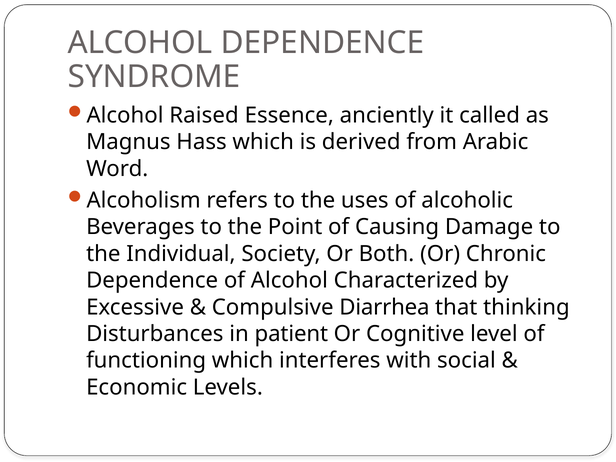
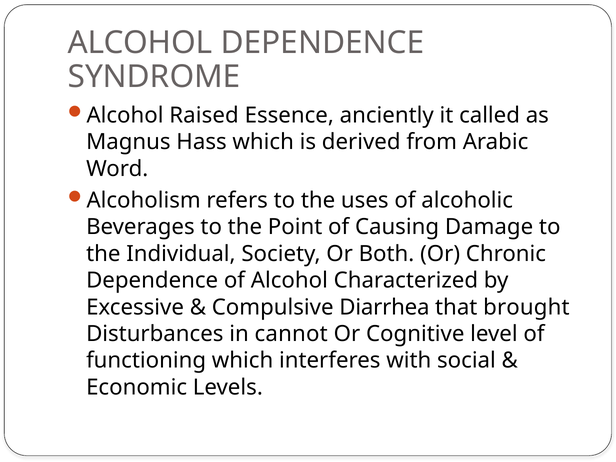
thinking: thinking -> brought (526, 307)
patient: patient -> cannot (291, 334)
